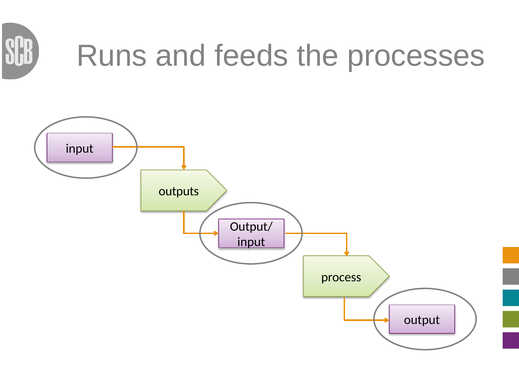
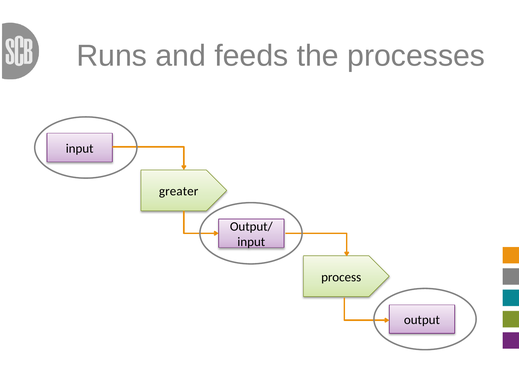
outputs: outputs -> greater (179, 191)
